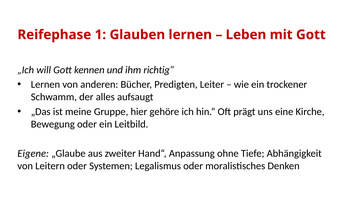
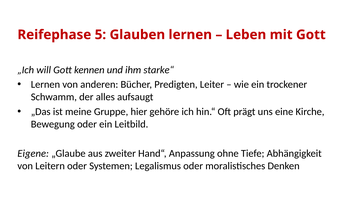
1: 1 -> 5 (100, 35)
richtig“: richtig“ -> starke“ (159, 70)
